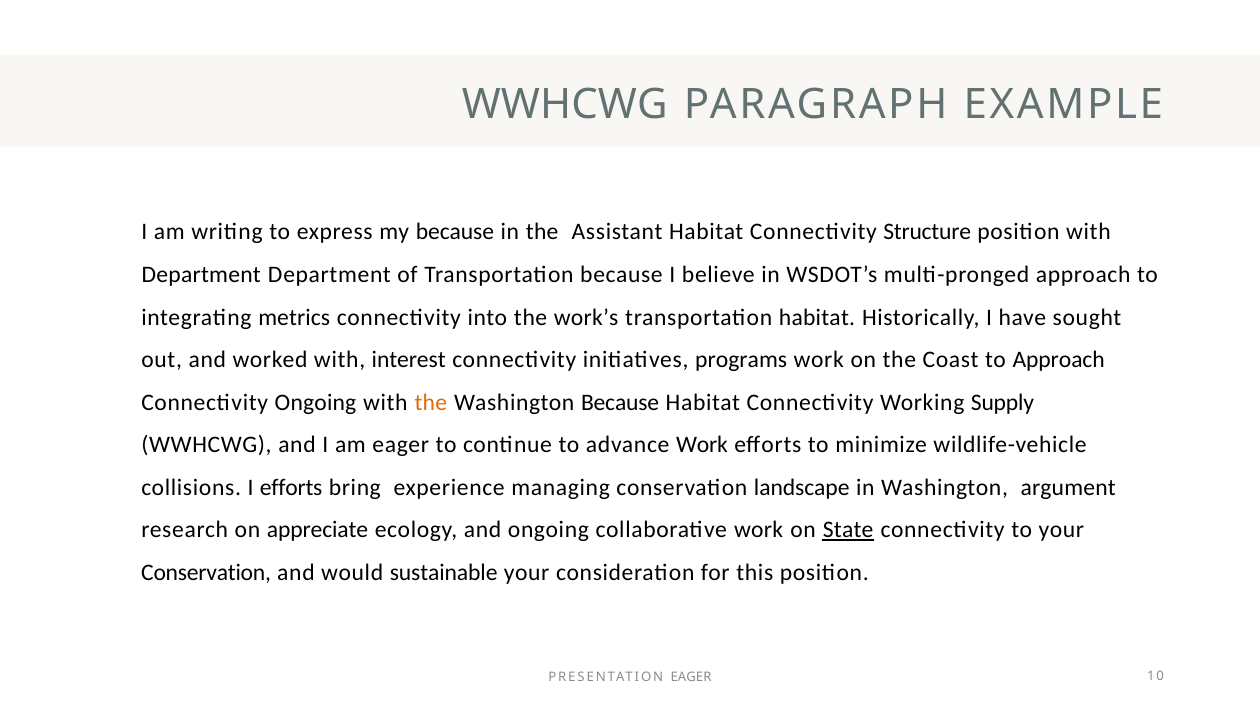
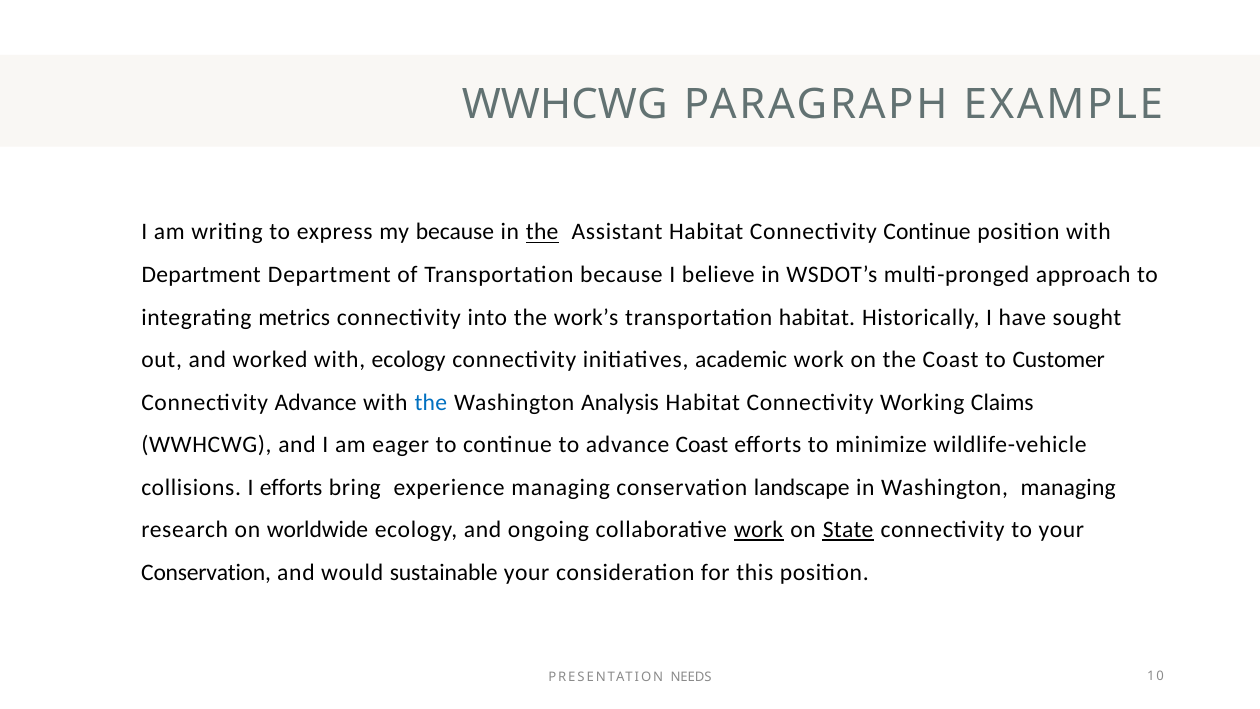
the underline: none -> present (542, 232)
Connectivity Structure: Structure -> Continue (927, 232)
with interest: interest -> ecology (409, 360)
programs: programs -> academic (741, 360)
to Approach: Approach -> Customer (1059, 360)
Connectivity Ongoing: Ongoing -> Advance (316, 402)
the colour: orange -> blue (431, 402)
Washington Because: Because -> Analysis (620, 402)
Supply: Supply -> Claims (1002, 402)
advance Work: Work -> Coast (702, 445)
Washington argument: argument -> managing (1068, 487)
appreciate: appreciate -> worldwide (318, 530)
work underline: none -> present (759, 530)
PRESENTATION EAGER: EAGER -> NEEDS (691, 677)
